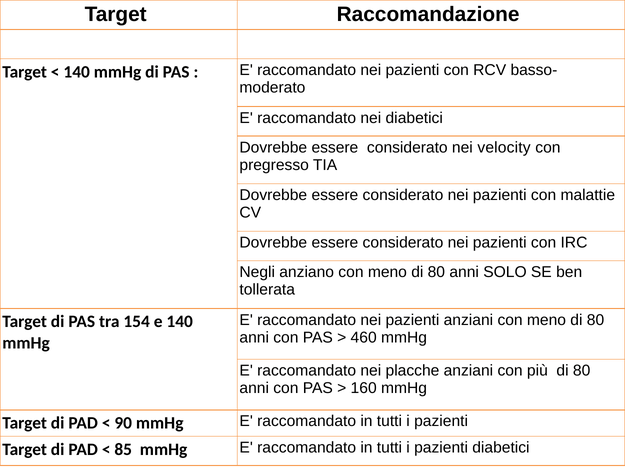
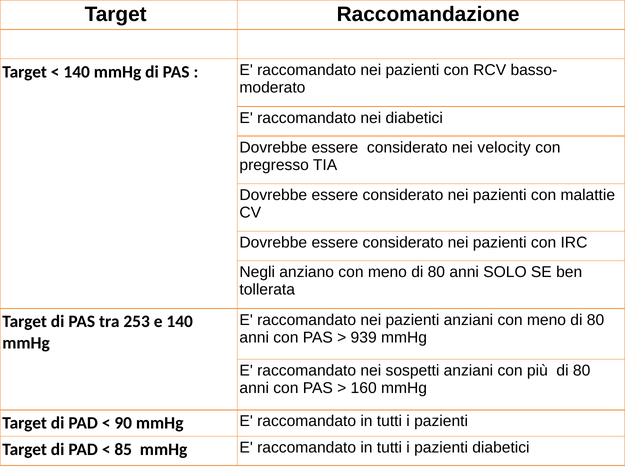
154: 154 -> 253 (137, 321)
460: 460 -> 939 (364, 337)
placche: placche -> sospetti (412, 370)
